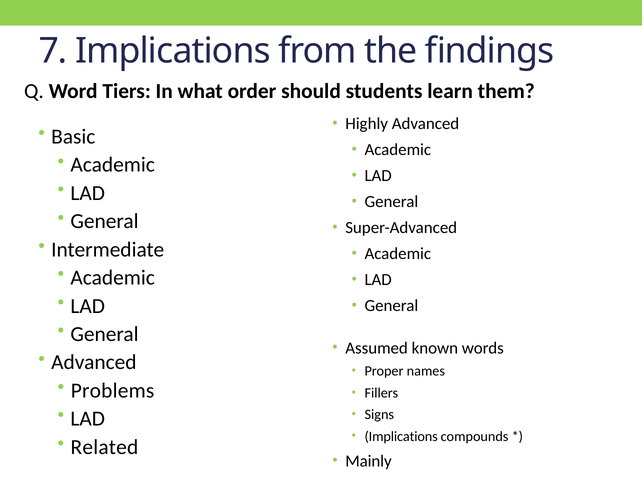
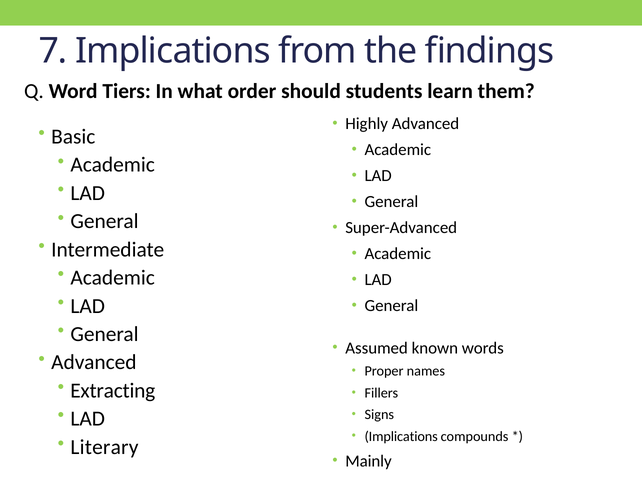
Problems: Problems -> Extracting (113, 391)
Related: Related -> Literary (104, 447)
